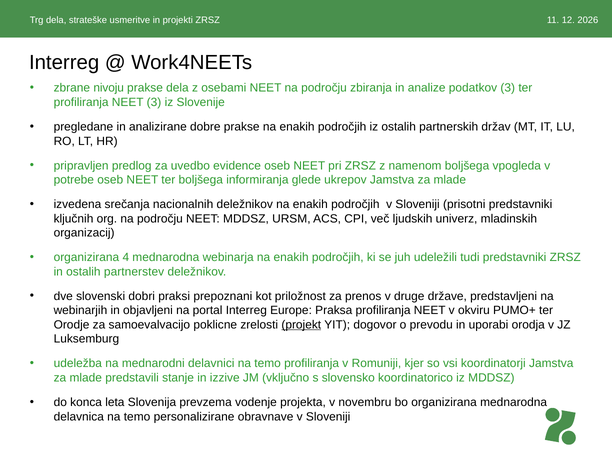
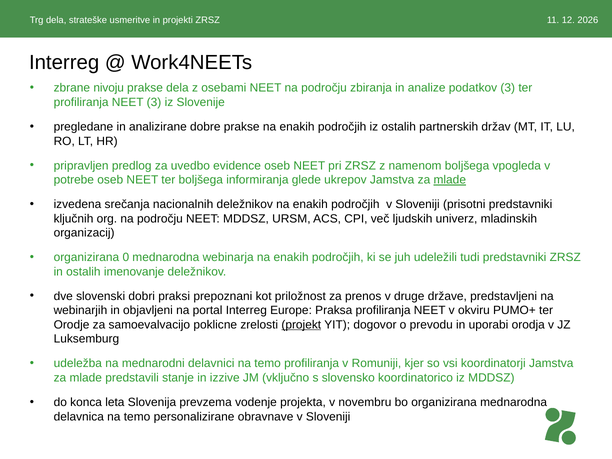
mlade underline: none -> present (450, 180)
4: 4 -> 0 (126, 257)
partnerstev: partnerstev -> imenovanje (134, 272)
